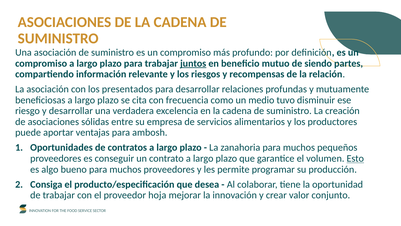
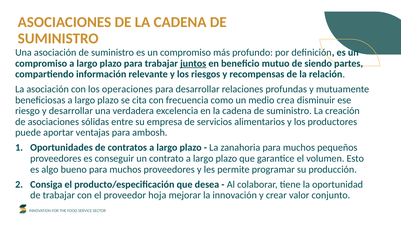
presentados: presentados -> operaciones (127, 89)
tuvo: tuvo -> crea (286, 100)
Esto underline: present -> none (355, 158)
